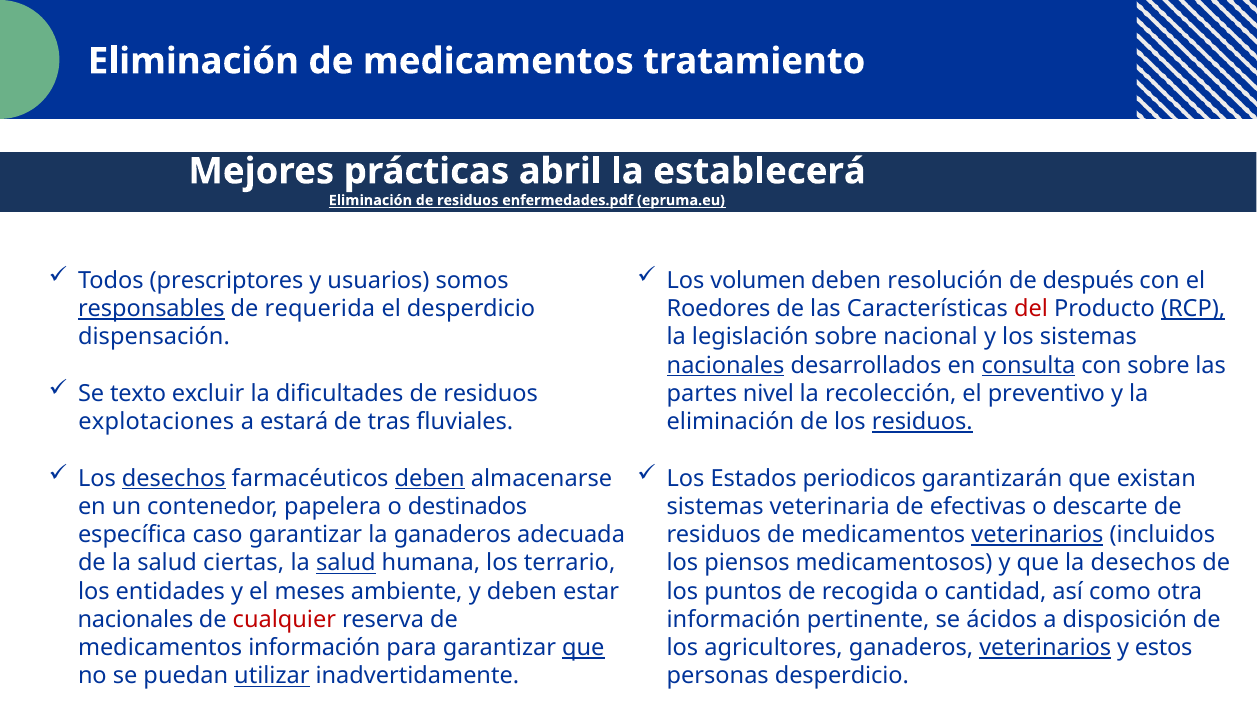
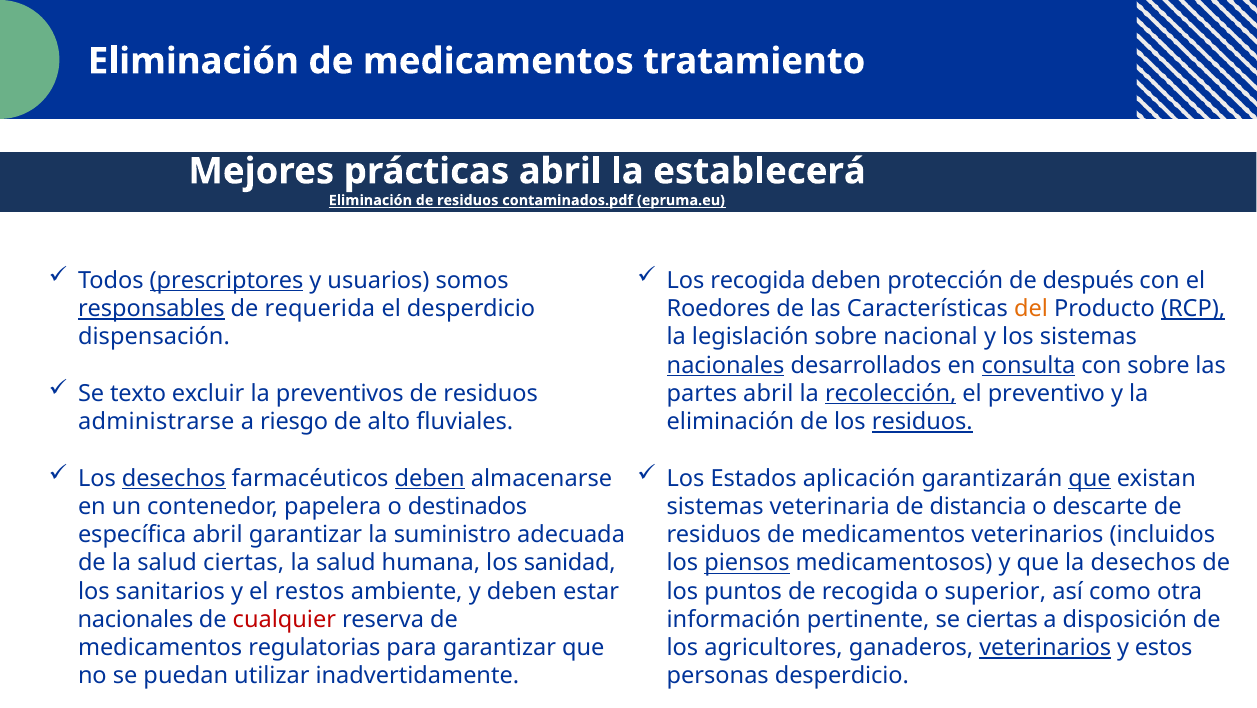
enfermedades.pdf: enfermedades.pdf -> contaminados.pdf (568, 200)
prescriptores underline: none -> present (227, 281)
Los volumen: volumen -> recogida (758, 281)
resolución: resolución -> protección (945, 281)
del colour: red -> orange (1031, 309)
dificultades: dificultades -> preventivos (340, 394)
partes nivel: nivel -> abril (768, 394)
recolección underline: none -> present (891, 394)
explotaciones: explotaciones -> administrarse (156, 422)
estará: estará -> riesgo (294, 422)
tras: tras -> alto (389, 422)
periodicos: periodicos -> aplicación (859, 479)
que underline: none -> present (1090, 479)
efectivas: efectivas -> distancia (978, 507)
específica caso: caso -> abril (218, 535)
la ganaderos: ganaderos -> suministro (452, 535)
veterinarios underline: present -> none (1037, 535)
salud underline: present -> none (346, 563)
terrario: terrario -> sanidad (570, 563)
piensos underline: none -> present (747, 563)
entidades: entidades -> sanitarios (170, 592)
meses: meses -> restos (310, 592)
cantidad: cantidad -> superior (995, 592)
se ácidos: ácidos -> ciertas (1002, 620)
medicamentos información: información -> regulatorias (314, 648)
que underline: present -> none (583, 648)
utilizar underline: present -> none (272, 677)
